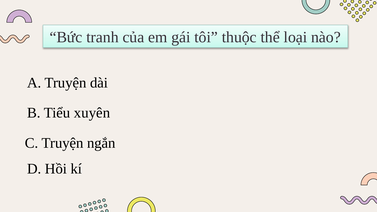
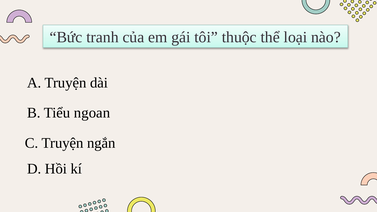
xuyên: xuyên -> ngoan (92, 113)
